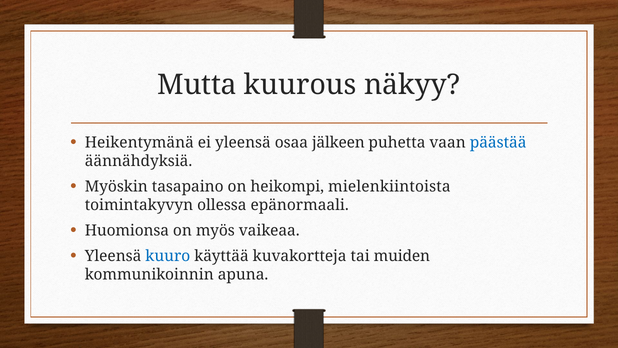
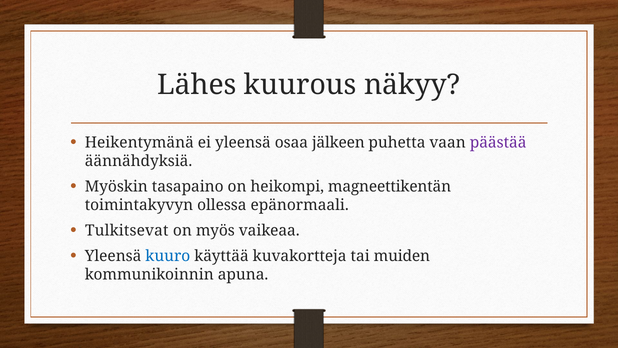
Mutta: Mutta -> Lähes (197, 85)
päästää colour: blue -> purple (498, 142)
mielenkiintoista: mielenkiintoista -> magneettikentän (390, 186)
Huomionsa: Huomionsa -> Tulkitsevat (127, 230)
